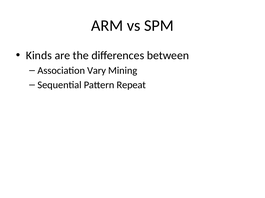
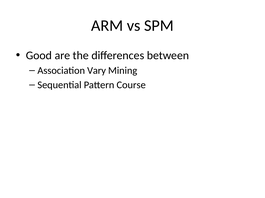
Kinds: Kinds -> Good (39, 56)
Repeat: Repeat -> Course (131, 85)
